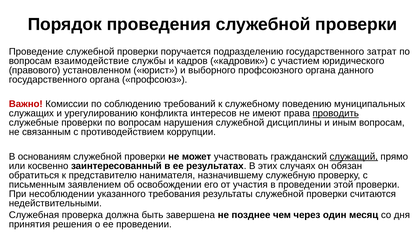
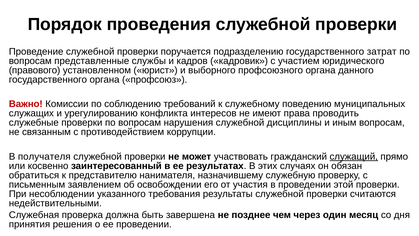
взаимодействие: взаимодействие -> представленные (92, 61)
проводить underline: present -> none (336, 113)
основаниям: основаниям -> получателя (44, 156)
